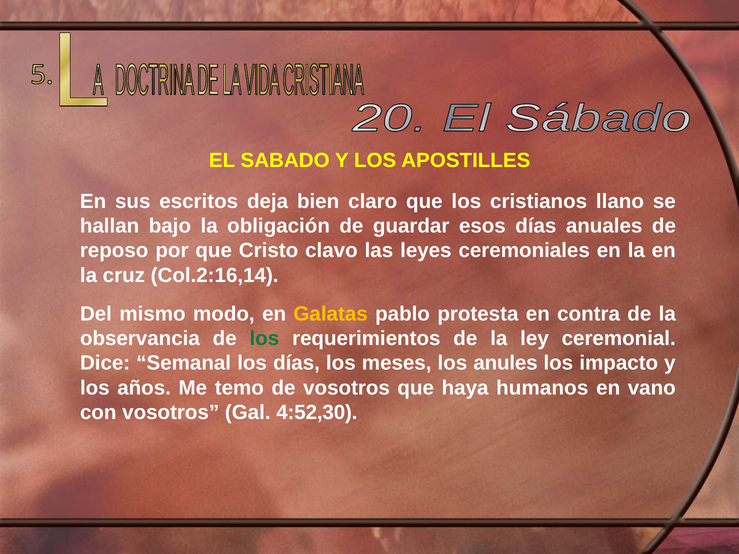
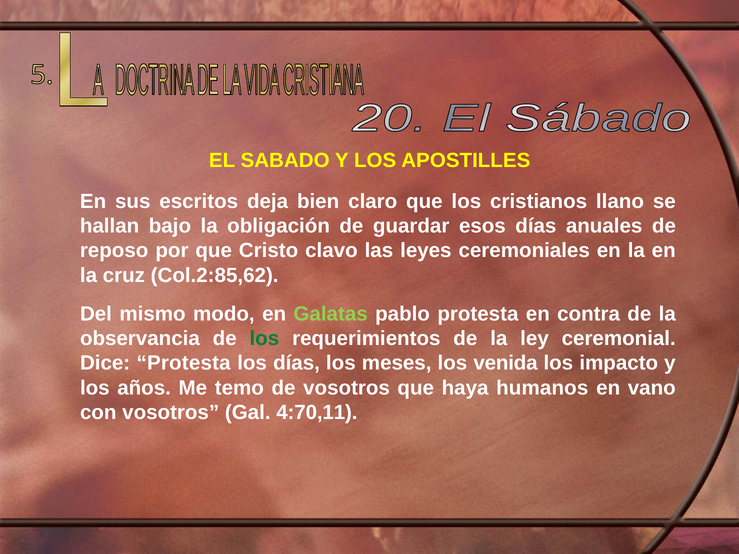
Col.2:16,14: Col.2:16,14 -> Col.2:85,62 (215, 275)
Galatas colour: yellow -> light green (331, 314)
Dice Semanal: Semanal -> Protesta (184, 363)
anules: anules -> venida (506, 363)
4:52,30: 4:52,30 -> 4:70,11 (317, 413)
